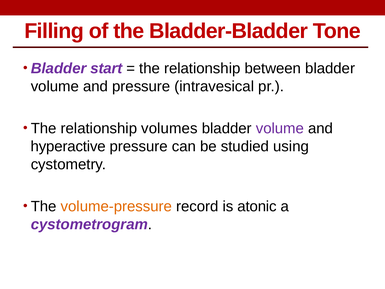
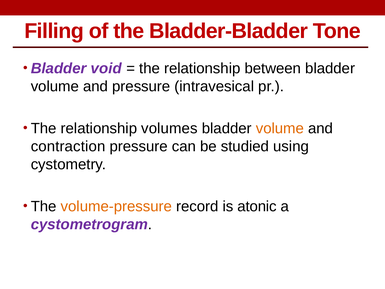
start: start -> void (106, 68)
volume colour: purple -> orange (280, 128)
hyperactive: hyperactive -> contraction (68, 146)
